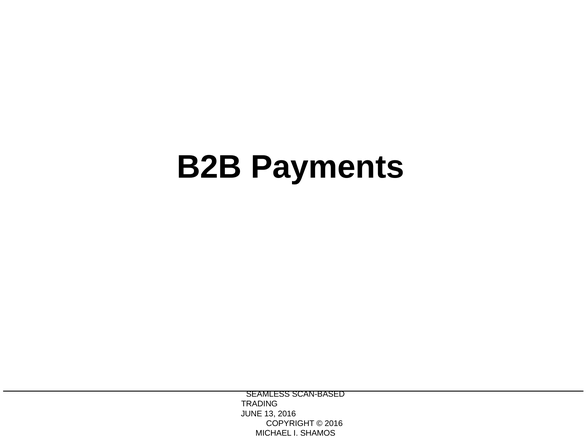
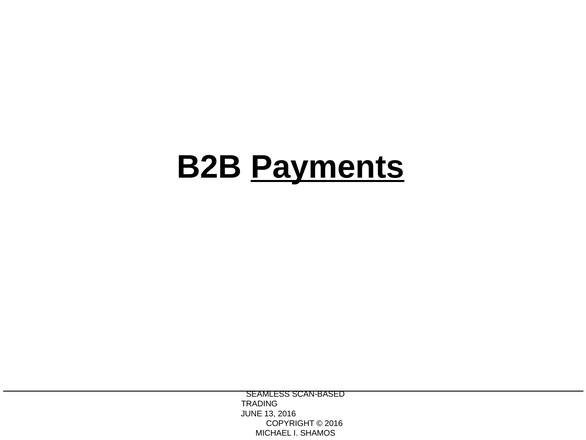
Payments underline: none -> present (328, 167)
